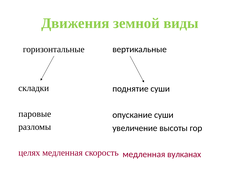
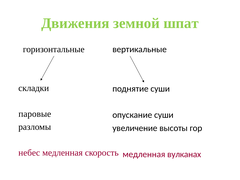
виды: виды -> шпат (181, 23)
целях: целях -> небес (29, 153)
